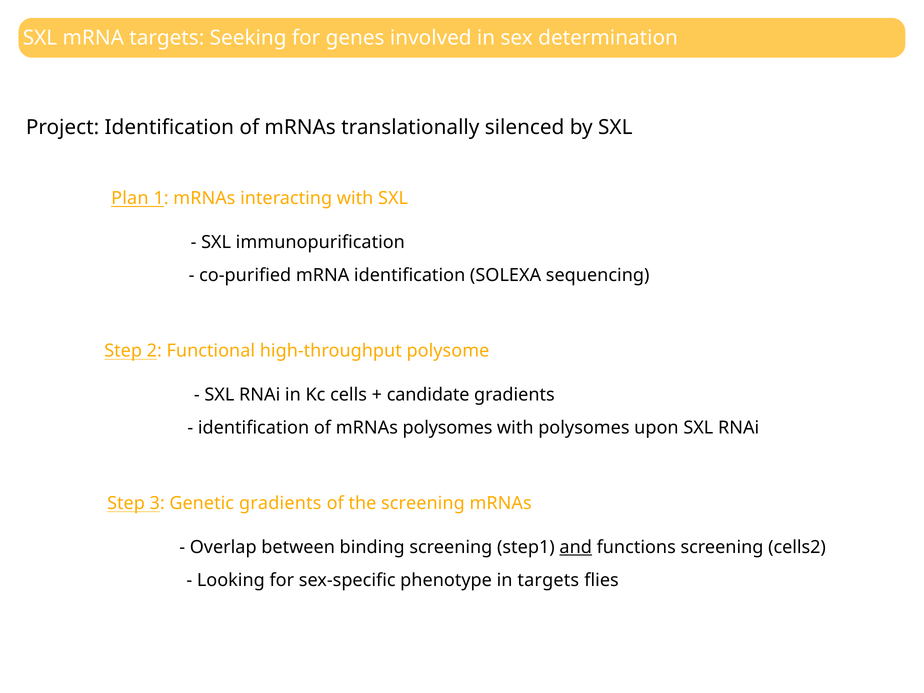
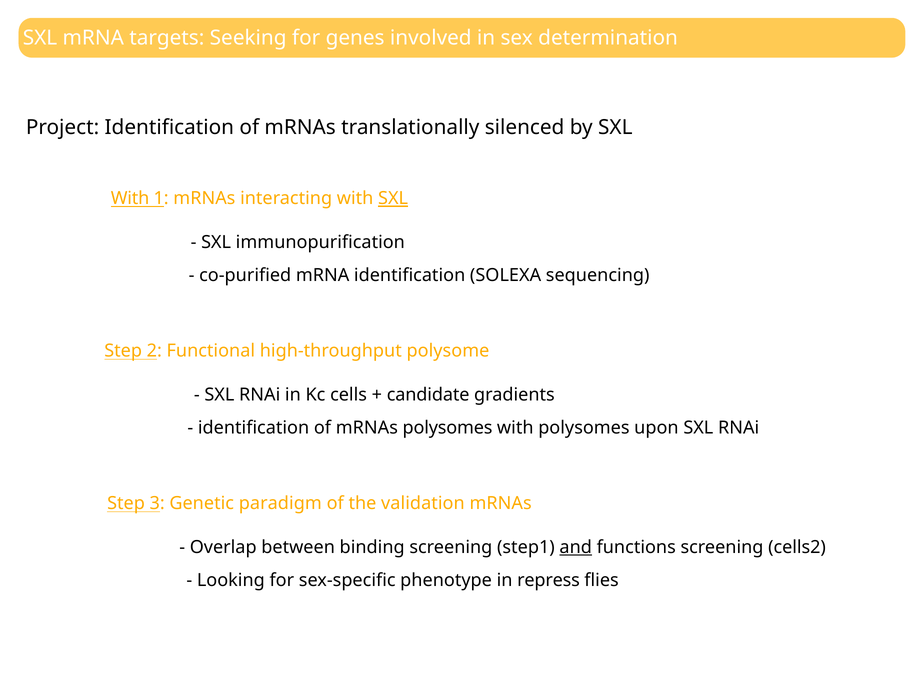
Plan: Plan -> With (130, 198)
SXL underline: none -> present (393, 198)
Genetic gradients: gradients -> paradigm (280, 503)
the screening: screening -> validation (423, 503)
in targets: targets -> repress (548, 580)
